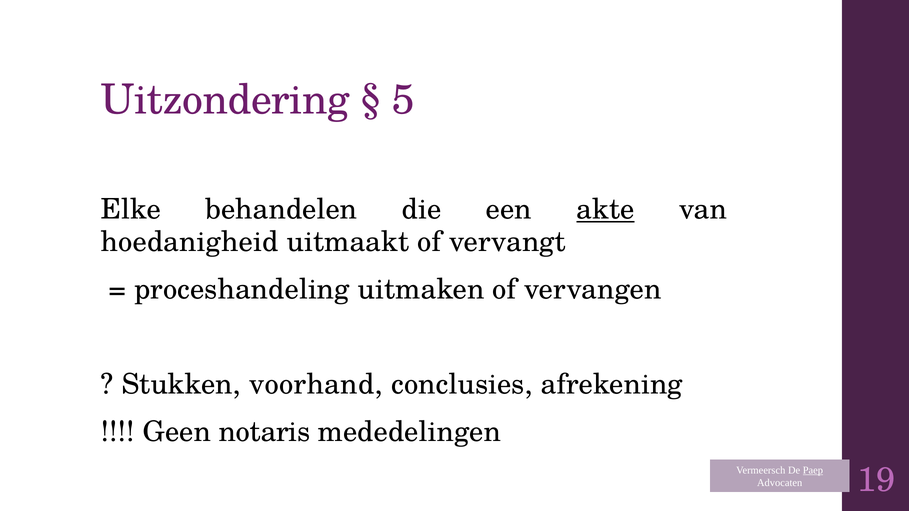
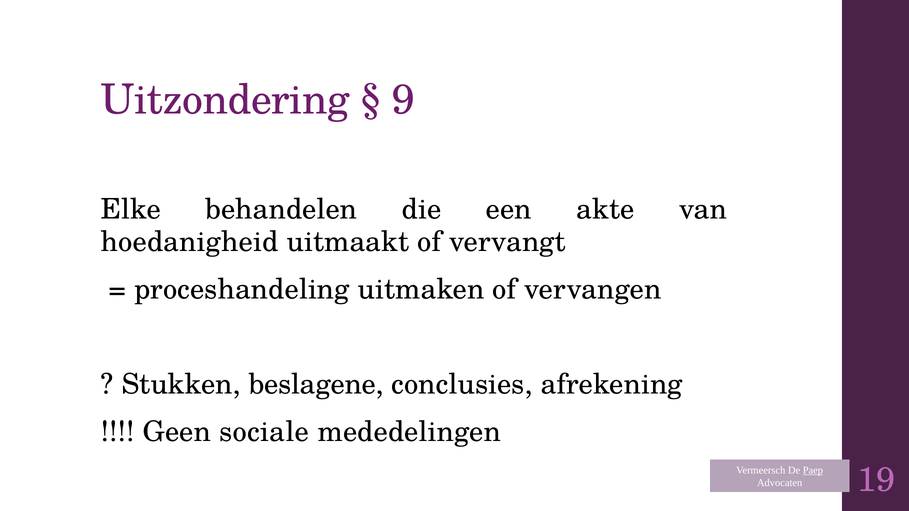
5: 5 -> 9 (403, 100)
akte underline: present -> none (605, 210)
voorhand: voorhand -> beslagene (316, 385)
notaris: notaris -> sociale (264, 432)
